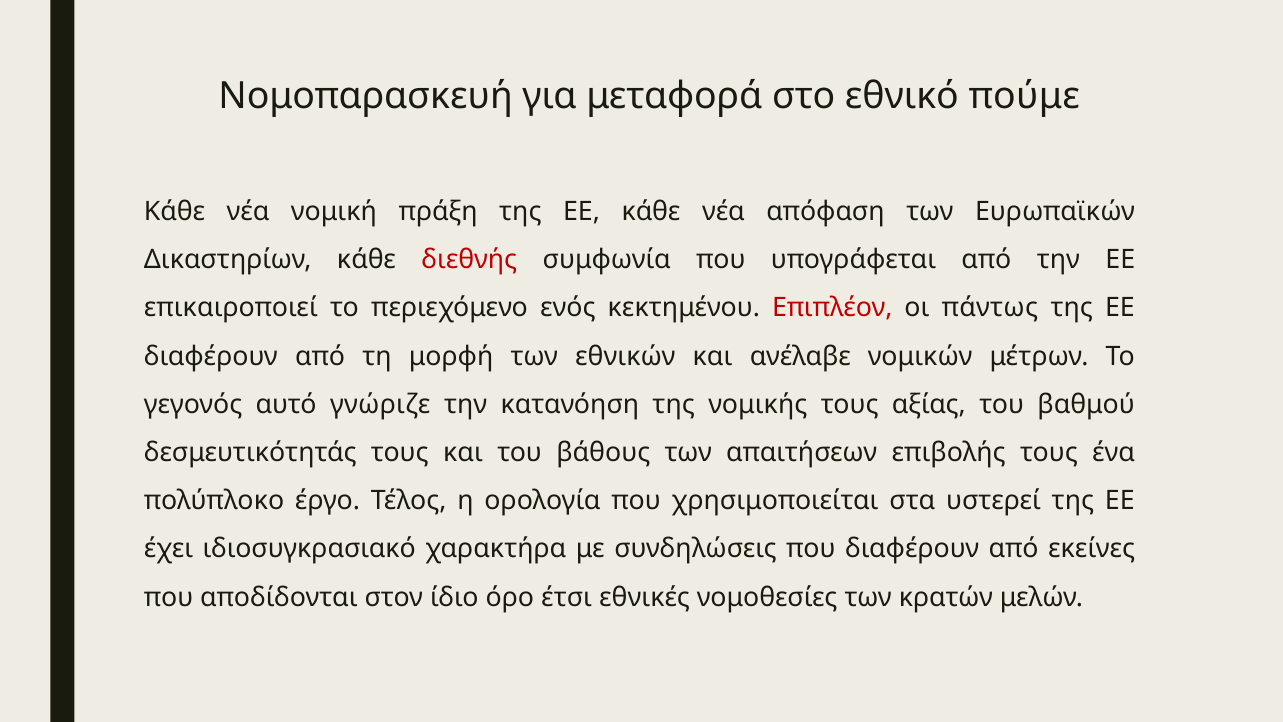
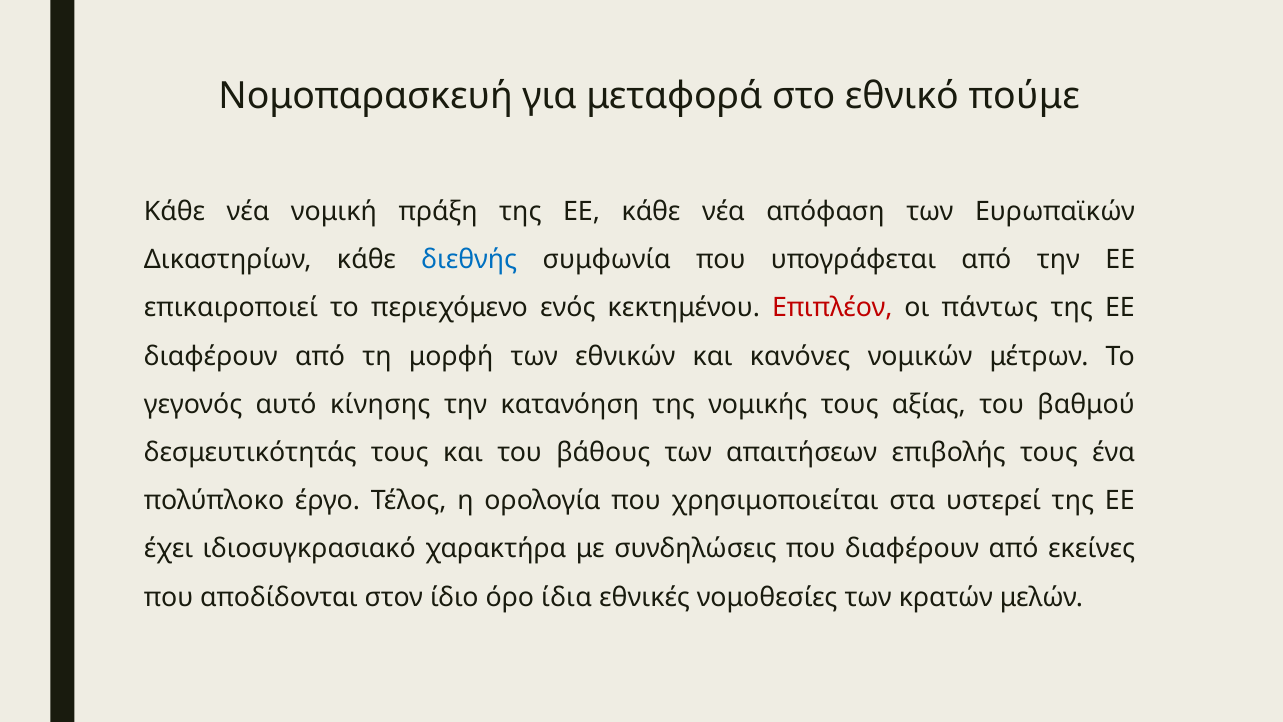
διεθνής colour: red -> blue (469, 260)
ανέλαβε: ανέλαβε -> κανόνες (800, 356)
γνώριζε: γνώριζε -> κίνησης (380, 404)
έτσι: έτσι -> ίδια (567, 597)
